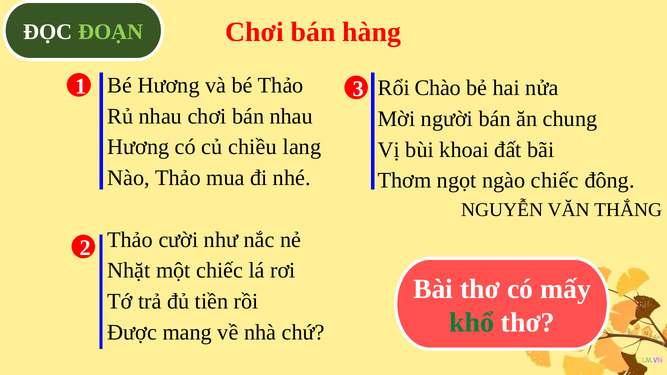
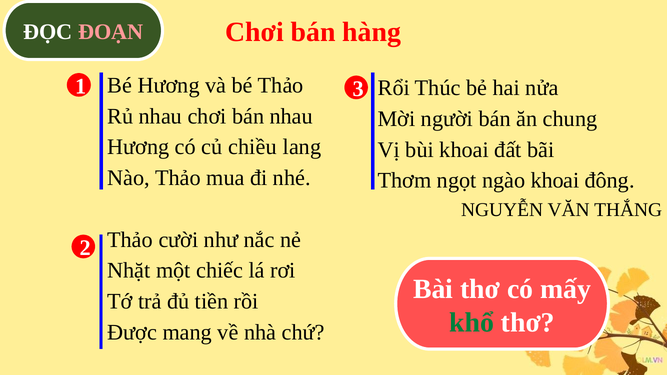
ĐOẠN colour: light green -> pink (111, 32)
Chào: Chào -> Thúc (438, 88)
ngào chiếc: chiếc -> khoai (555, 181)
